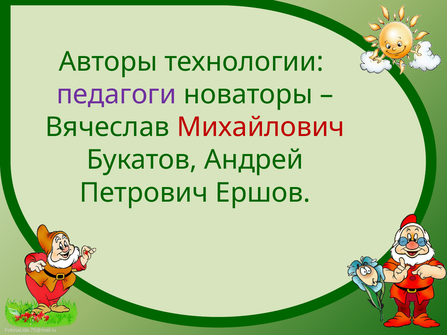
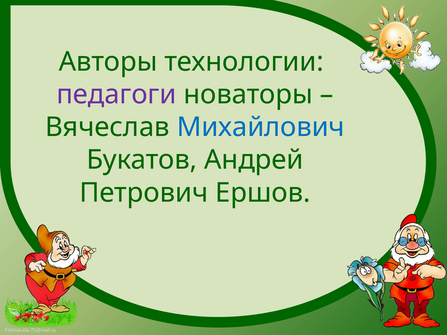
Михайлович colour: red -> blue (261, 127)
